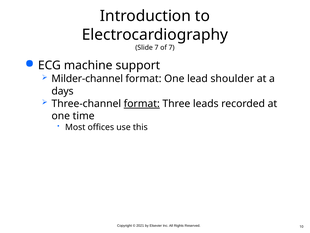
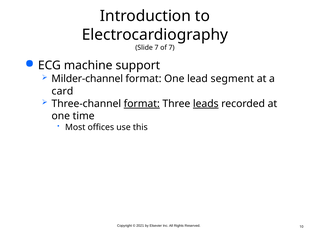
shoulder: shoulder -> segment (232, 79)
days: days -> card (62, 91)
leads underline: none -> present (206, 103)
